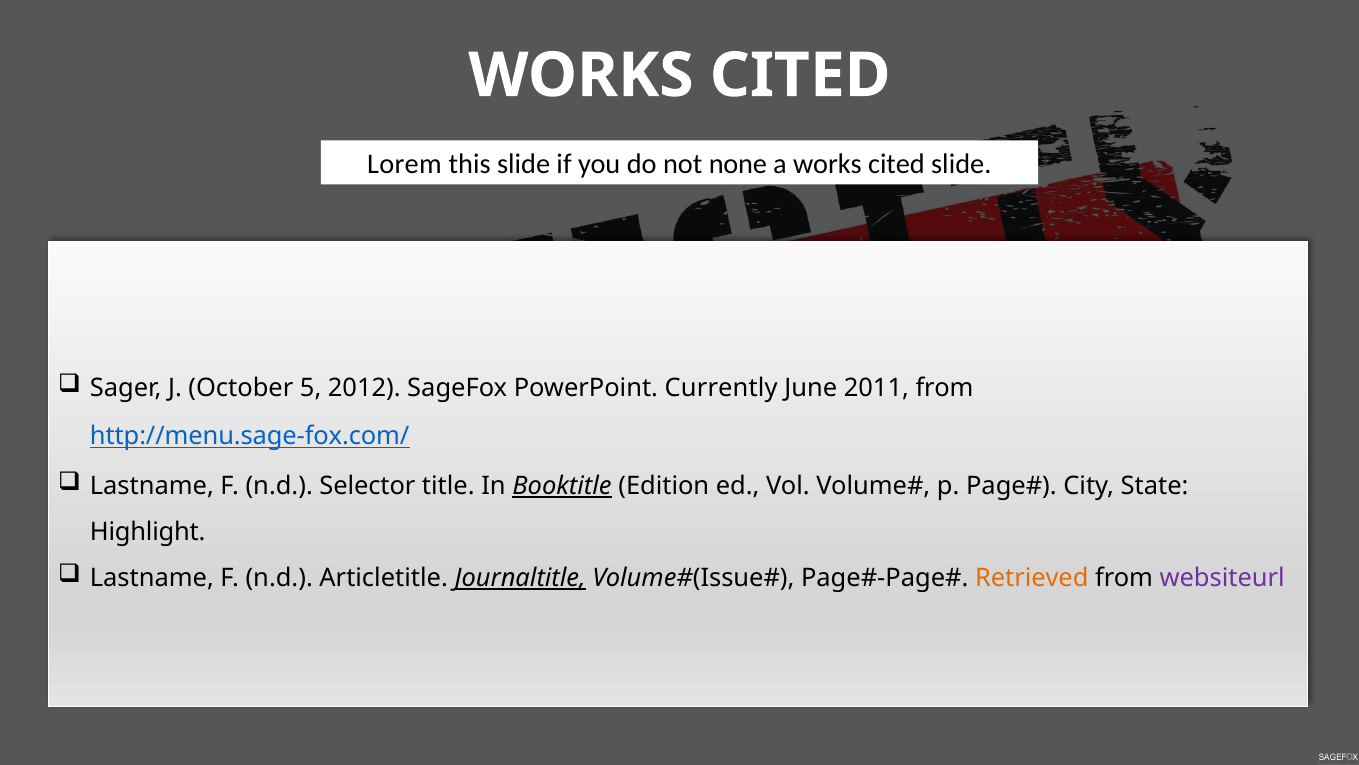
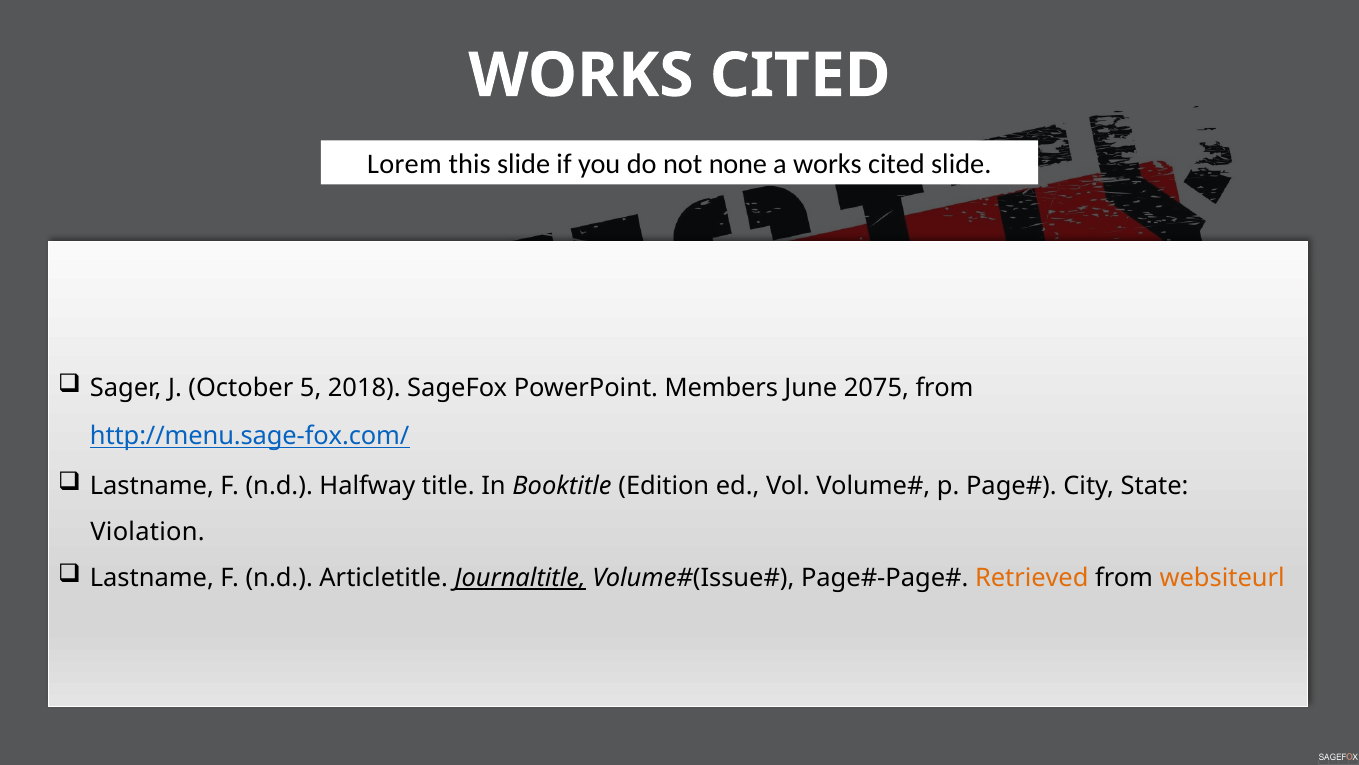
2012: 2012 -> 2018 (364, 388)
Currently: Currently -> Members (721, 388)
2011: 2011 -> 2075 (876, 388)
Selector: Selector -> Halfway (367, 486)
Booktitle underline: present -> none (562, 486)
Highlight: Highlight -> Violation (147, 532)
websiteurl colour: purple -> orange (1222, 577)
